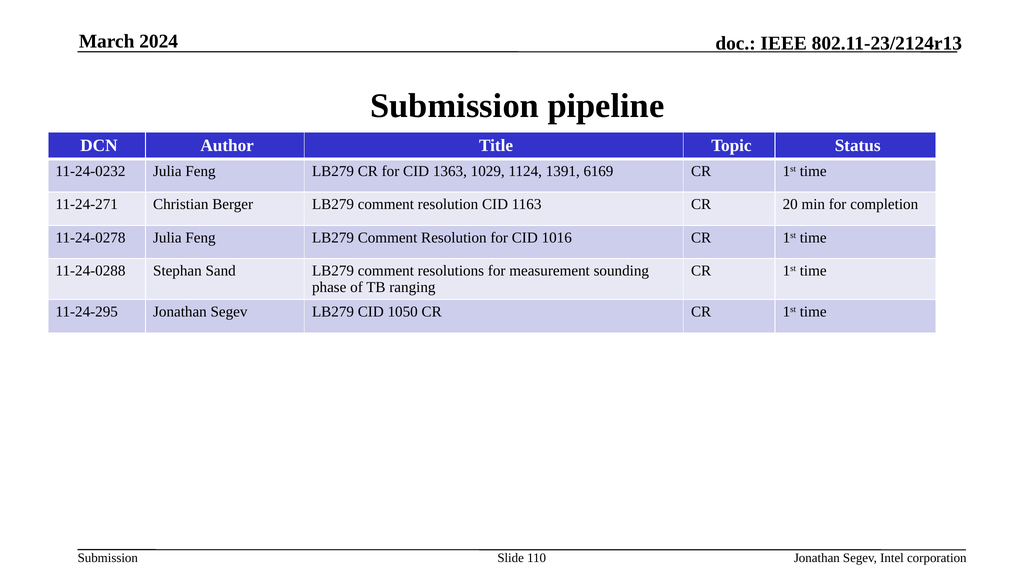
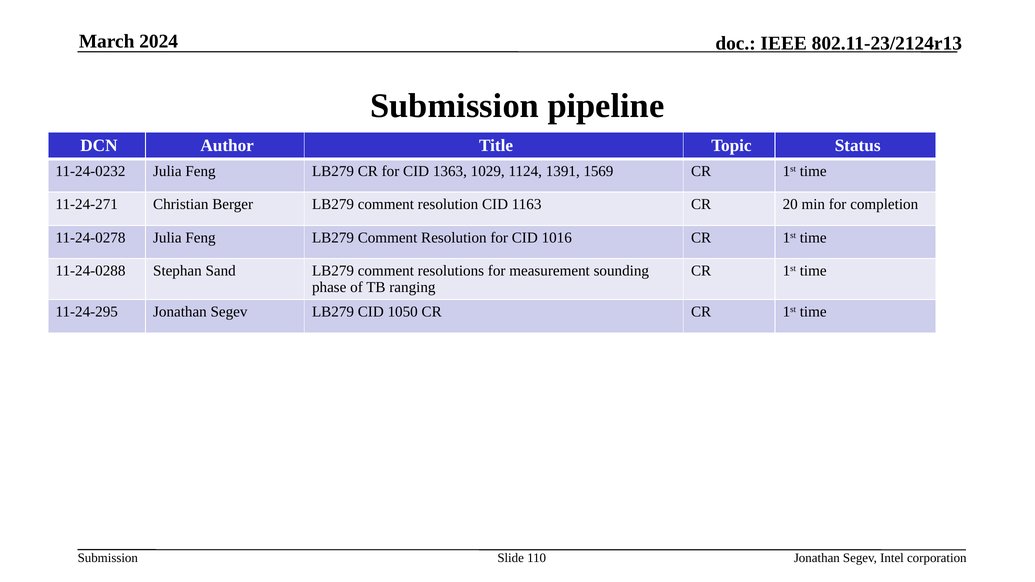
6169: 6169 -> 1569 (598, 171)
